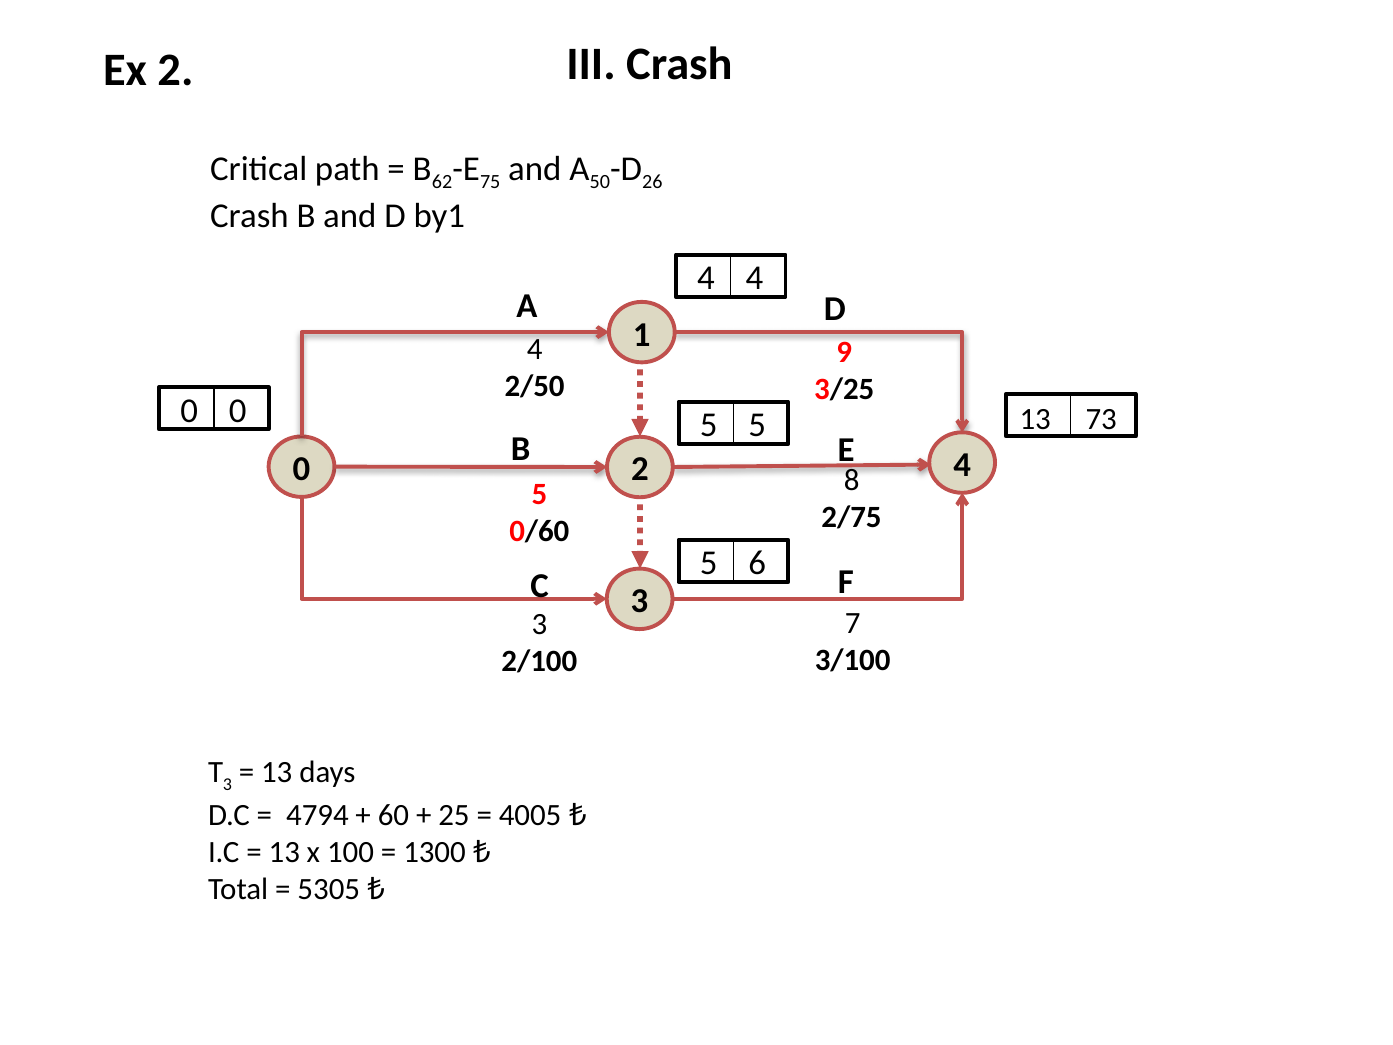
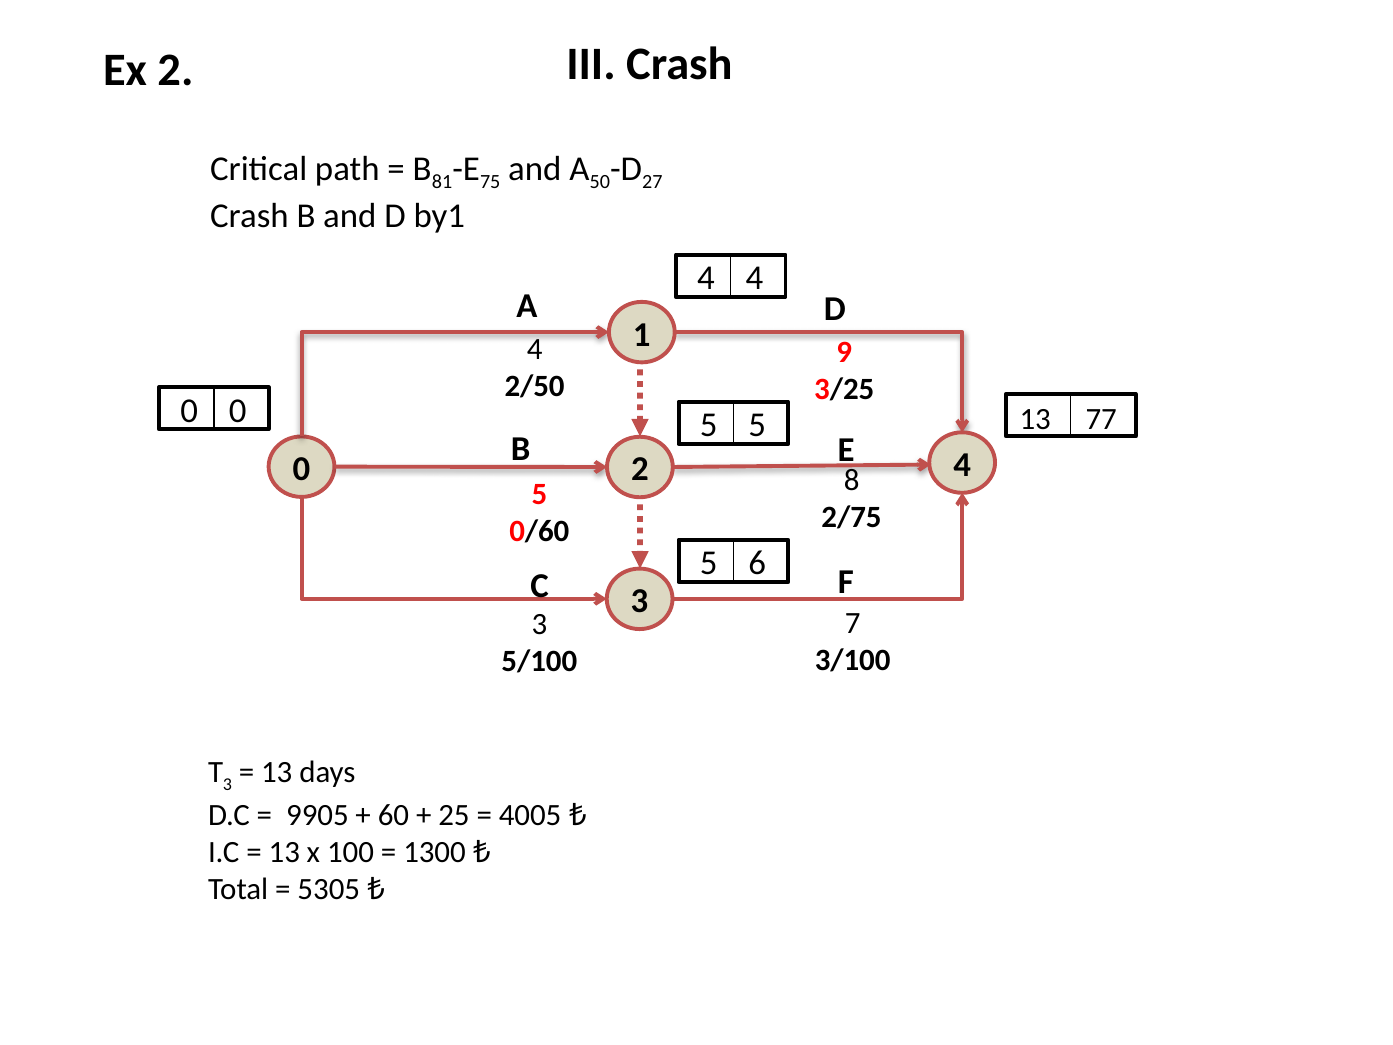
62: 62 -> 81 (442, 182)
26: 26 -> 27 (652, 182)
73: 73 -> 77 (1101, 419)
2/100: 2/100 -> 5/100 (539, 661)
4794: 4794 -> 9905 (317, 815)
